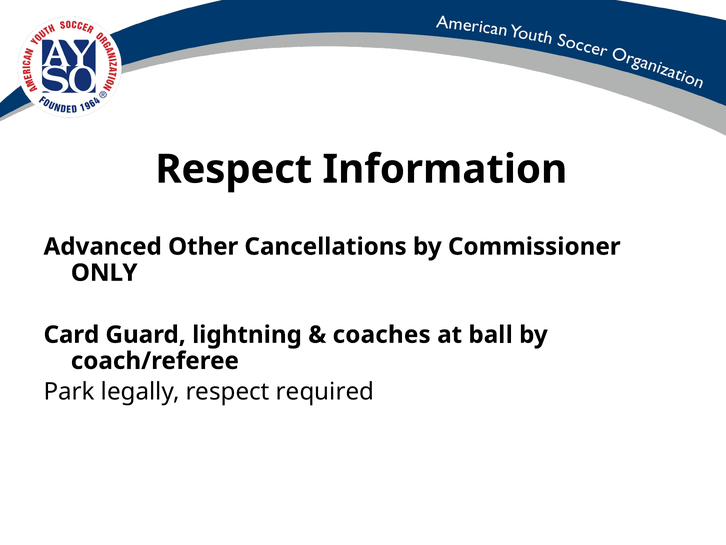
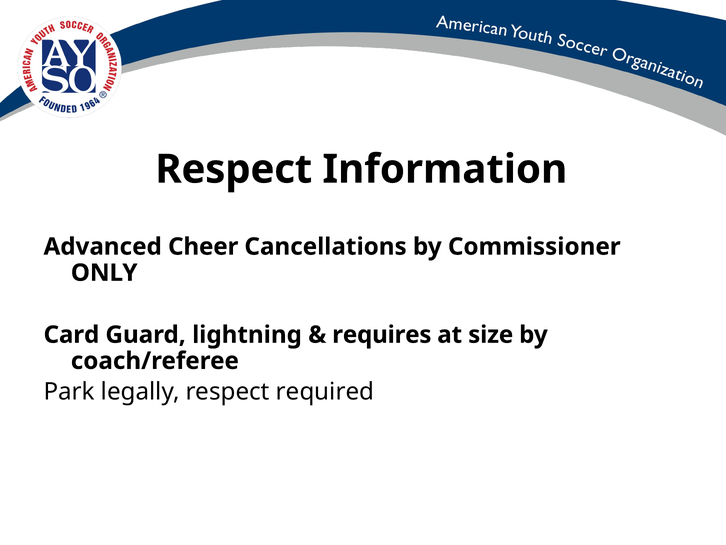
Other: Other -> Cheer (203, 246)
coaches: coaches -> requires (382, 334)
ball: ball -> size (491, 334)
